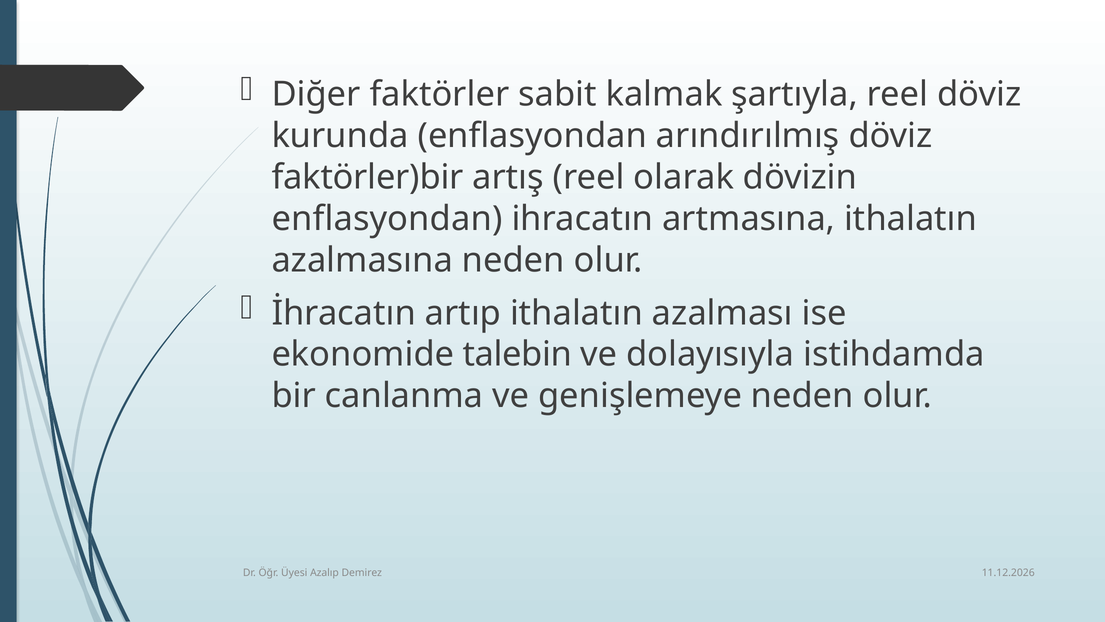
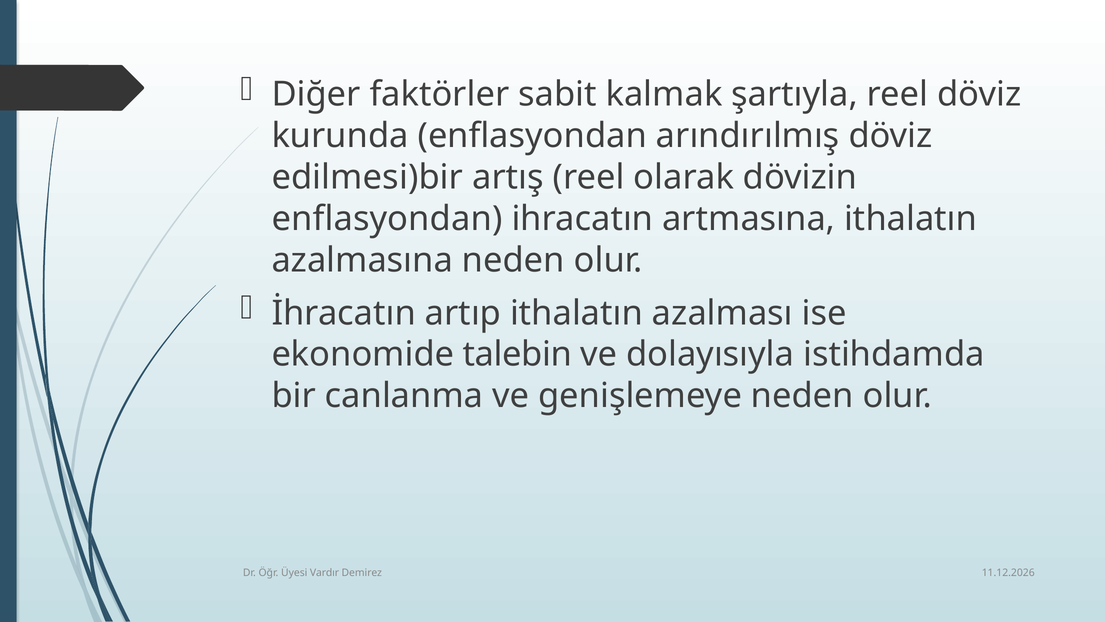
faktörler)bir: faktörler)bir -> edilmesi)bir (367, 177)
Azalıp: Azalıp -> Vardır (325, 573)
